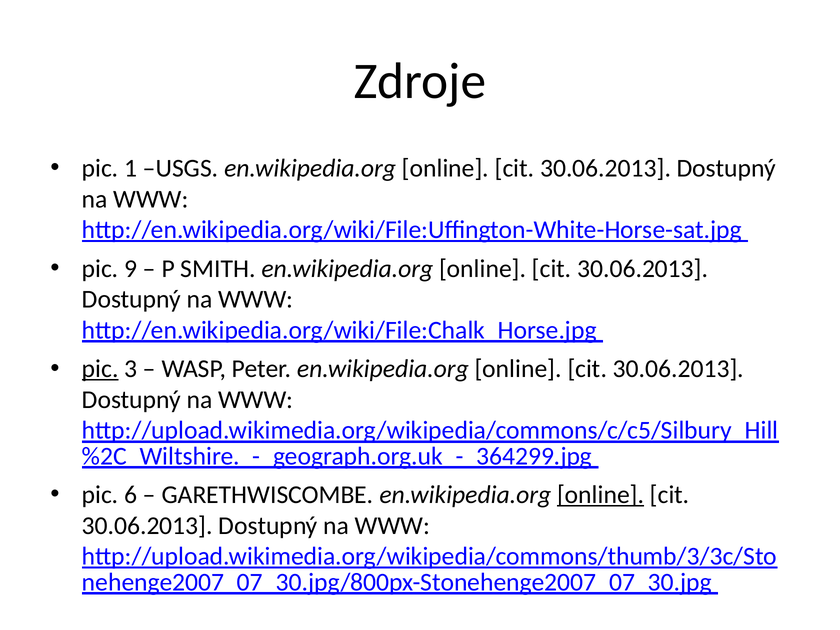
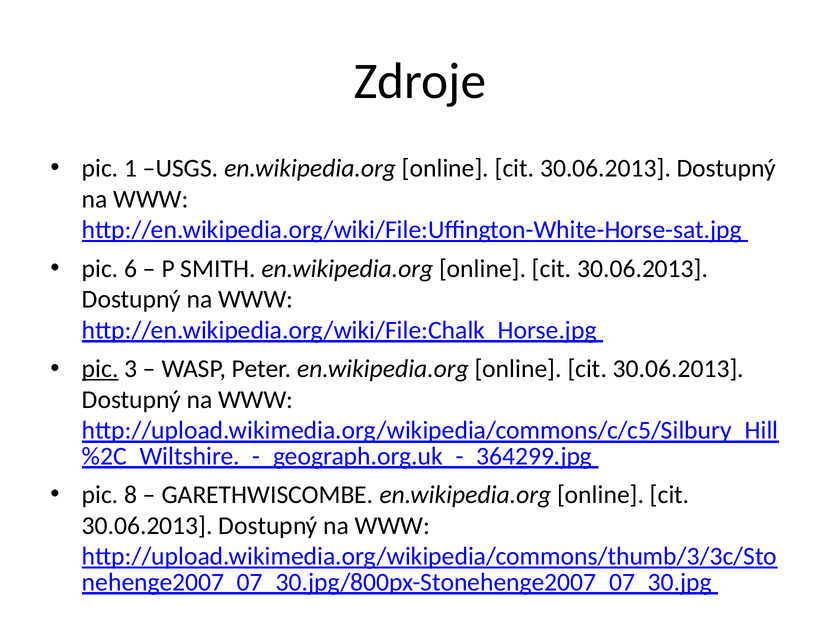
9: 9 -> 6 (131, 269)
6: 6 -> 8 (131, 495)
online underline: present -> none (601, 495)
